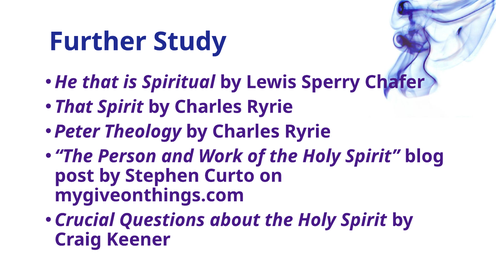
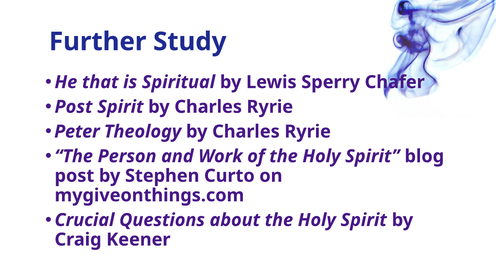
That: That -> Post (74, 107)
